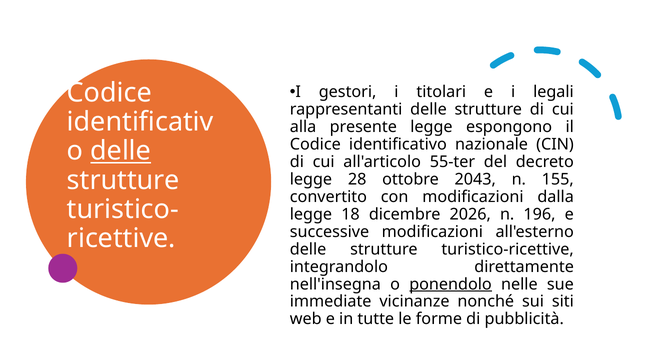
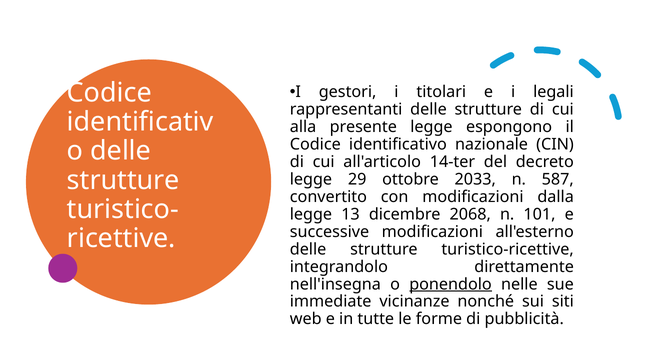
delle underline: present -> none (121, 151)
55-ter: 55-ter -> 14-ter (452, 162)
28: 28 -> 29 (357, 179)
2043: 2043 -> 2033 (475, 179)
155: 155 -> 587 (558, 179)
18: 18 -> 13 (350, 214)
2026: 2026 -> 2068 (470, 214)
196: 196 -> 101 (539, 214)
